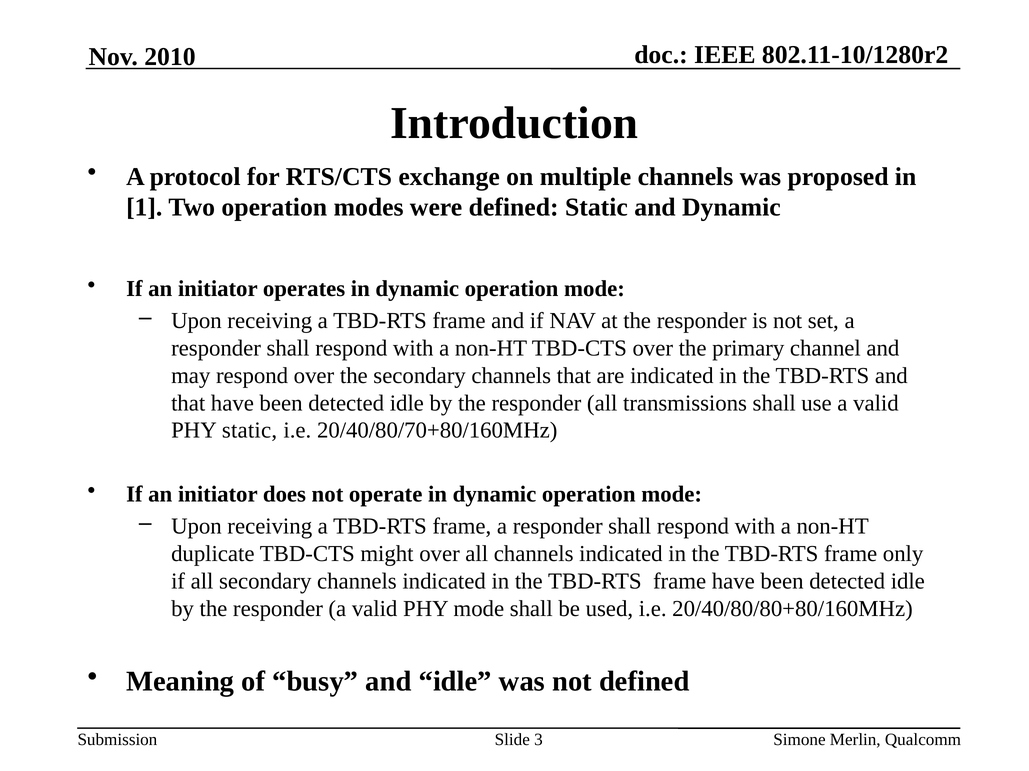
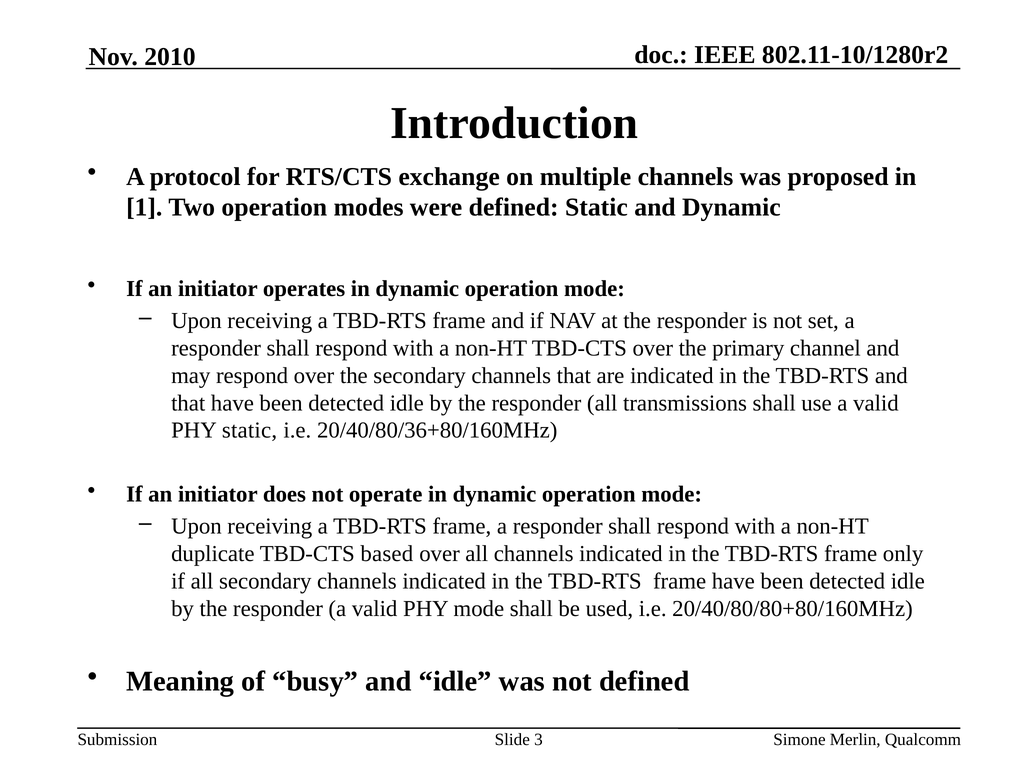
20/40/80/70+80/160MHz: 20/40/80/70+80/160MHz -> 20/40/80/36+80/160MHz (437, 431)
might: might -> based (387, 554)
